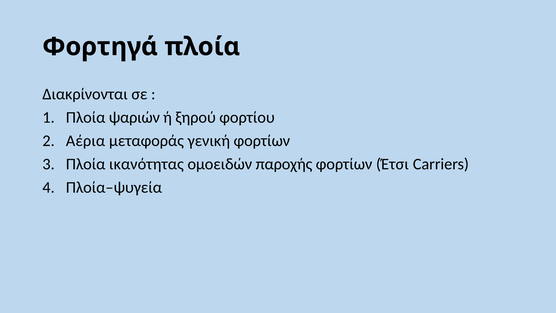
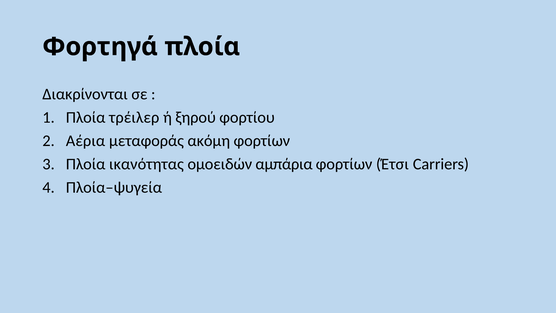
ψαριών: ψαριών -> τρέιλερ (134, 117)
γενική: γενική -> ακόμη (209, 141)
παροχής: παροχής -> αμπάρια (284, 164)
